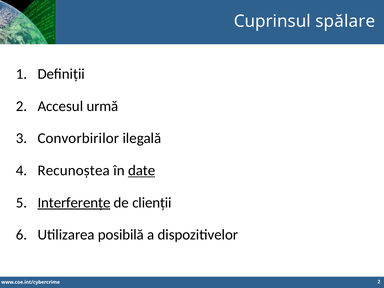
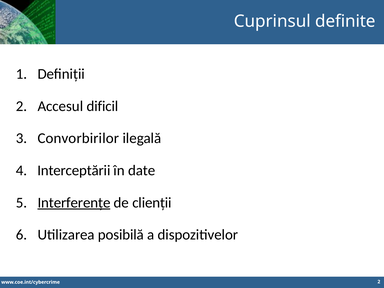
spălare: spălare -> definite (345, 21)
urmă: urmă -> dificil (102, 106)
Recunoștea: Recunoștea -> Interceptării (74, 170)
date underline: present -> none (142, 170)
